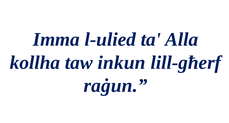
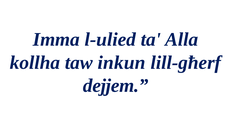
raġun: raġun -> dejjem (116, 86)
